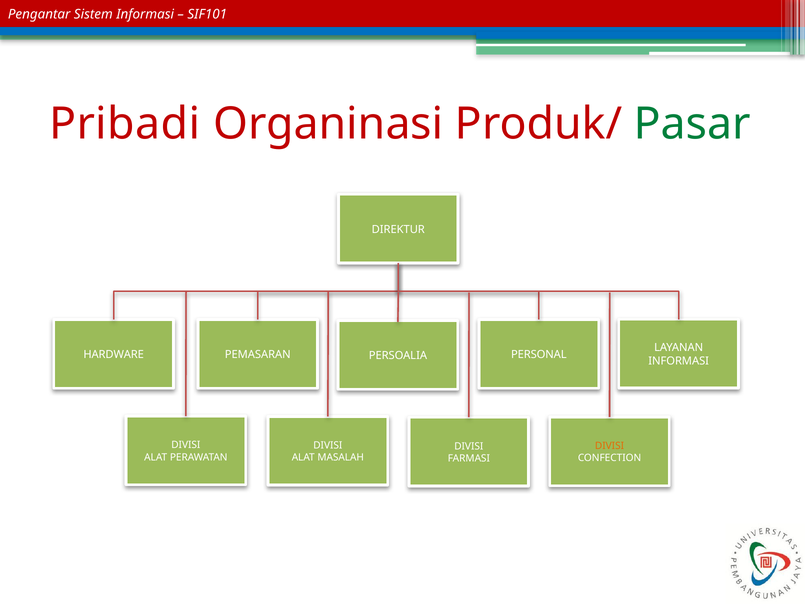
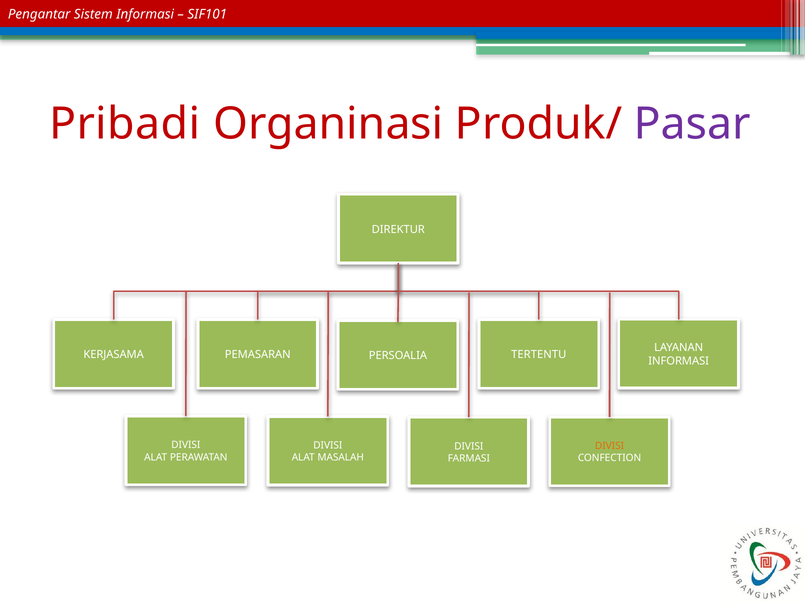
Pasar colour: green -> purple (692, 124)
HARDWARE: HARDWARE -> KERJASAMA (114, 355)
PERSONAL: PERSONAL -> TERTENTU (539, 355)
